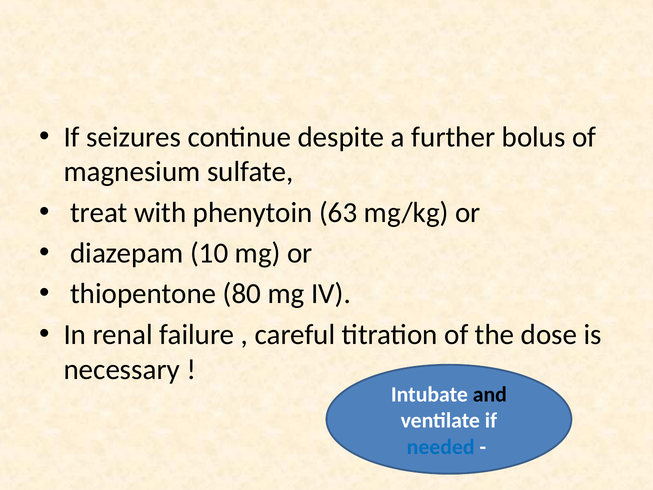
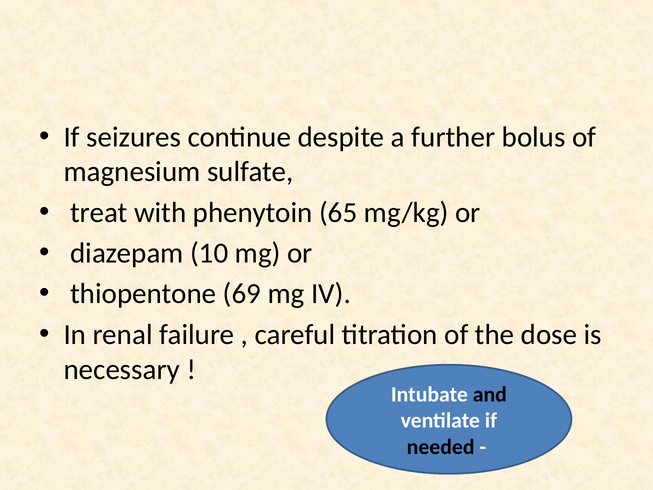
63: 63 -> 65 (338, 212)
80: 80 -> 69 (242, 294)
needed colour: blue -> black (441, 447)
